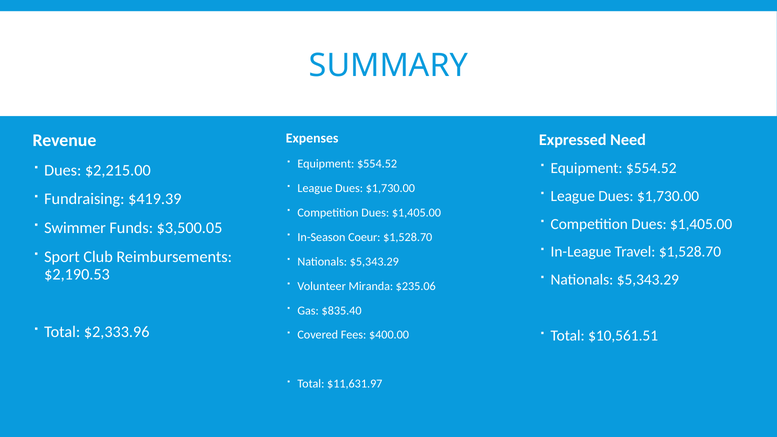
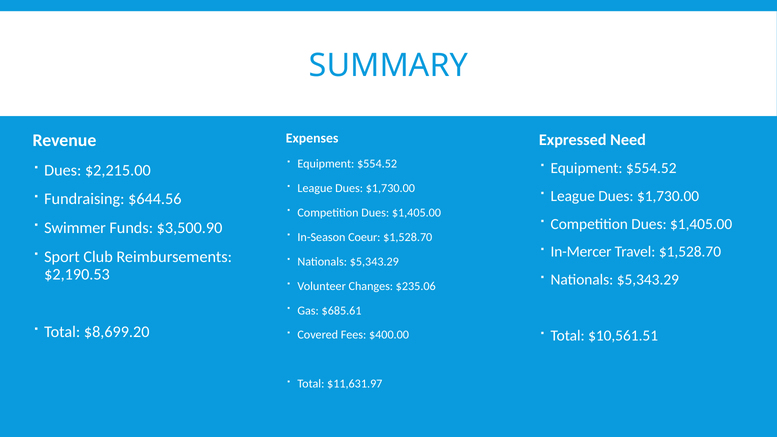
$419.39: $419.39 -> $644.56 (155, 199)
$3,500.05: $3,500.05 -> $3,500.90 (190, 228)
In-League: In-League -> In-Mercer (581, 252)
Miranda: Miranda -> Changes (371, 286)
$835.40: $835.40 -> $685.61 (342, 311)
$2,333.96: $2,333.96 -> $8,699.20 (117, 332)
